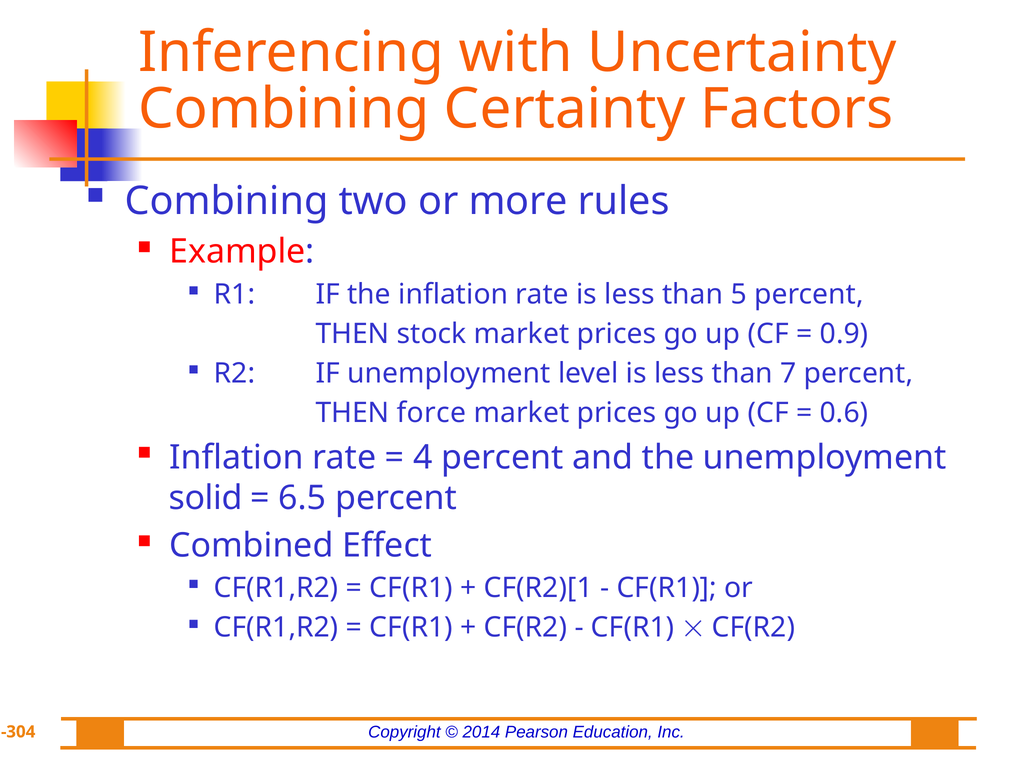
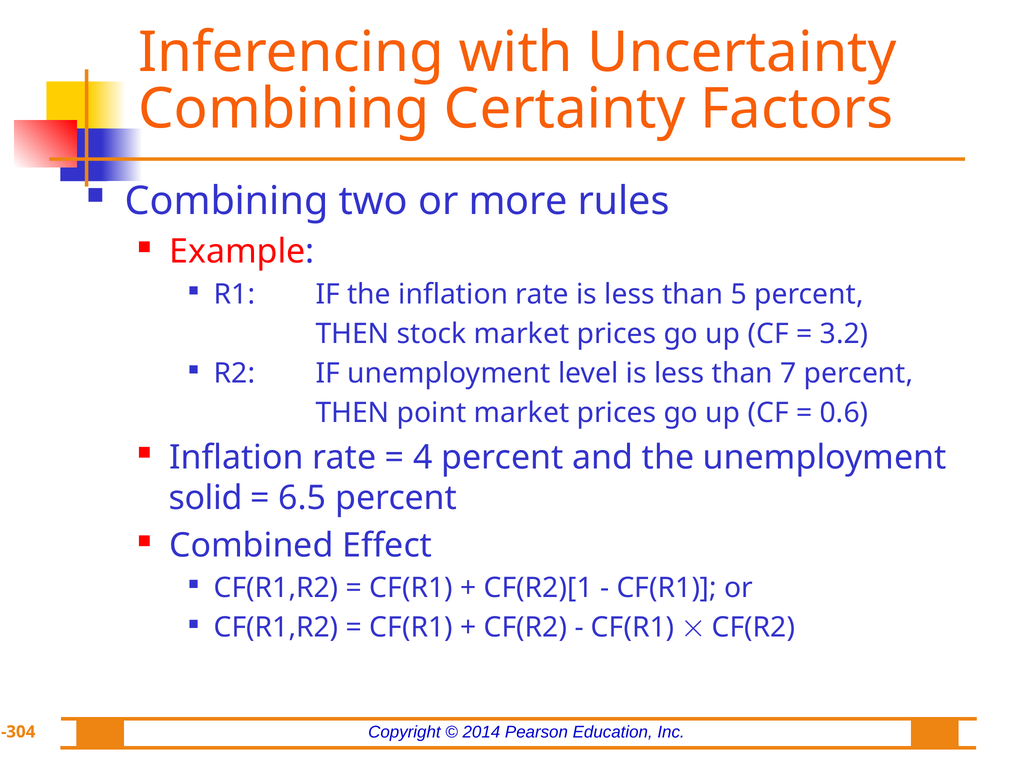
0.9: 0.9 -> 3.2 (844, 334)
force: force -> point (432, 413)
